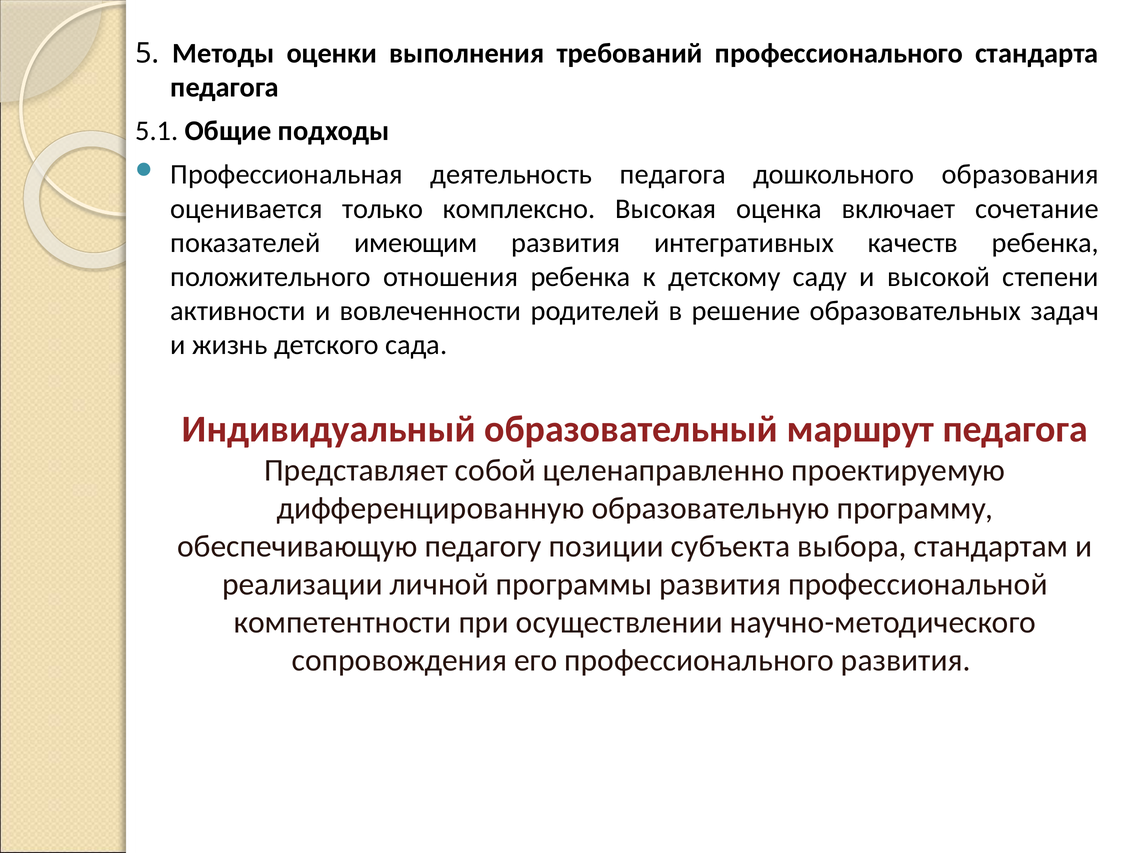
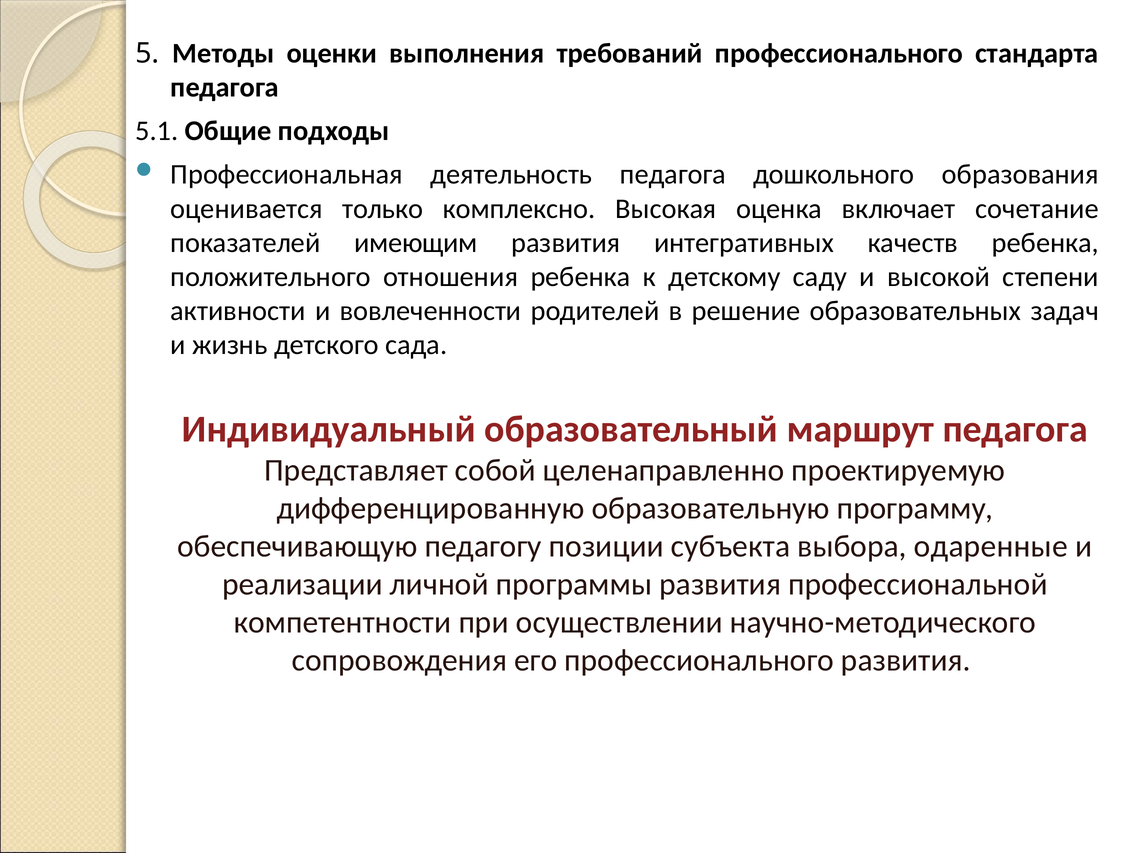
стандартам: стандартам -> одаренные (991, 546)
